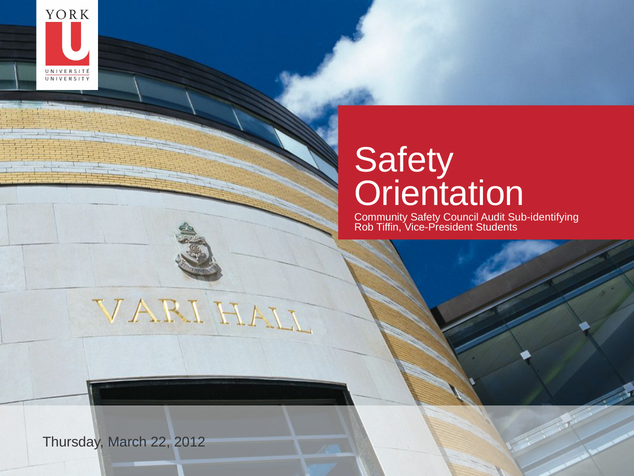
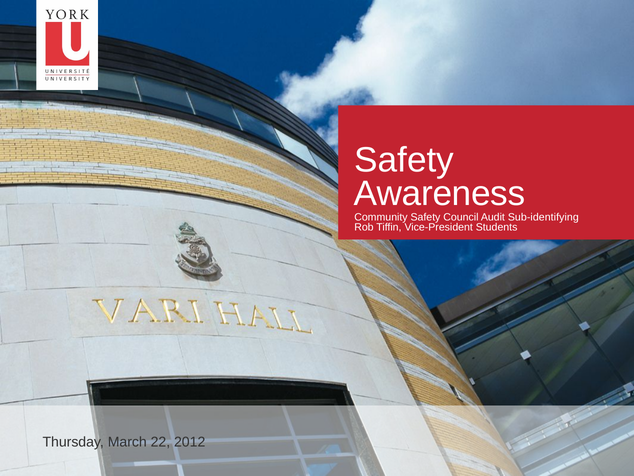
Orientation: Orientation -> Awareness (439, 194)
